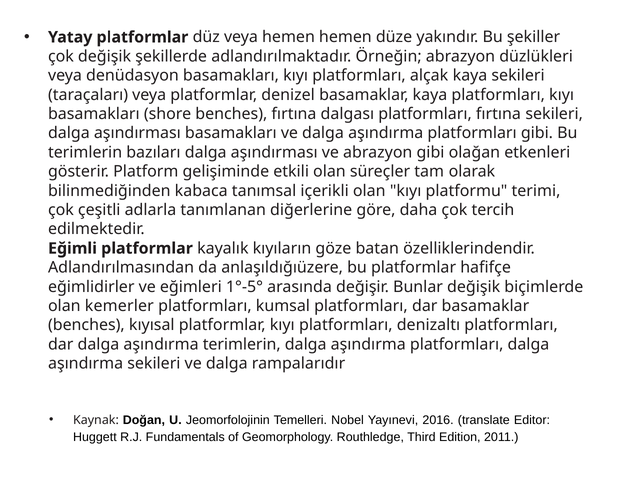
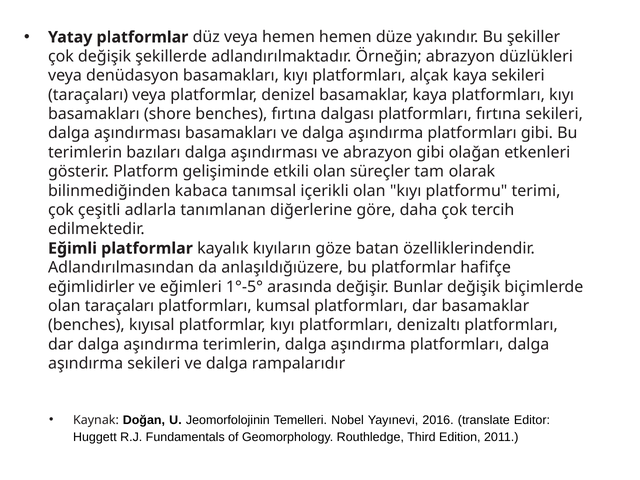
olan kemerler: kemerler -> taraçaları (119, 306)
